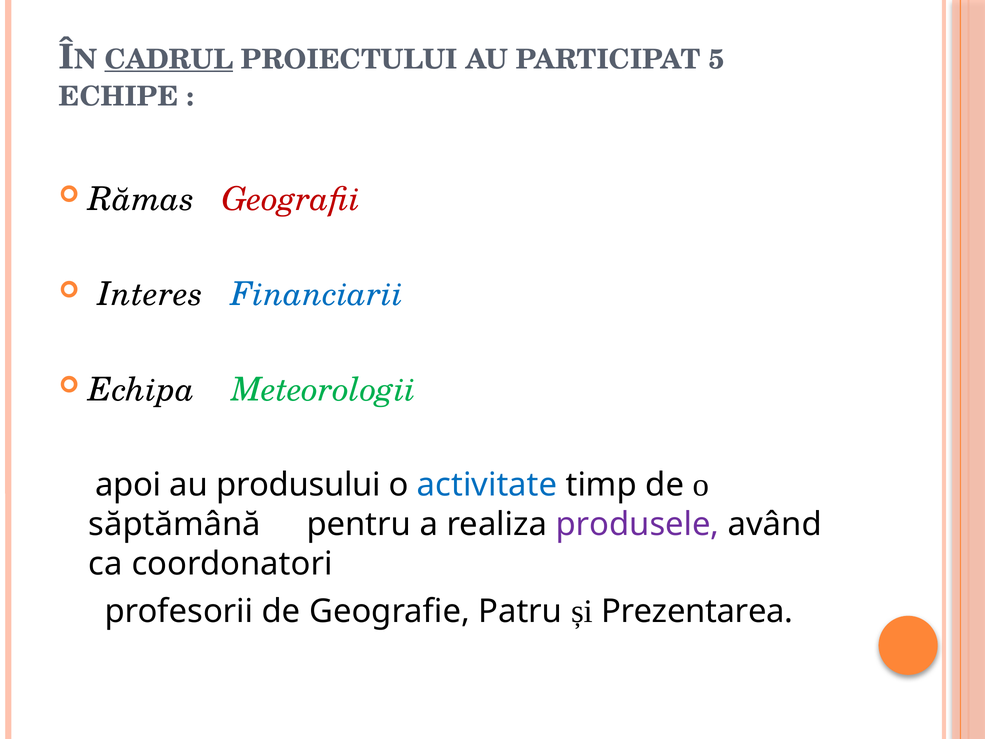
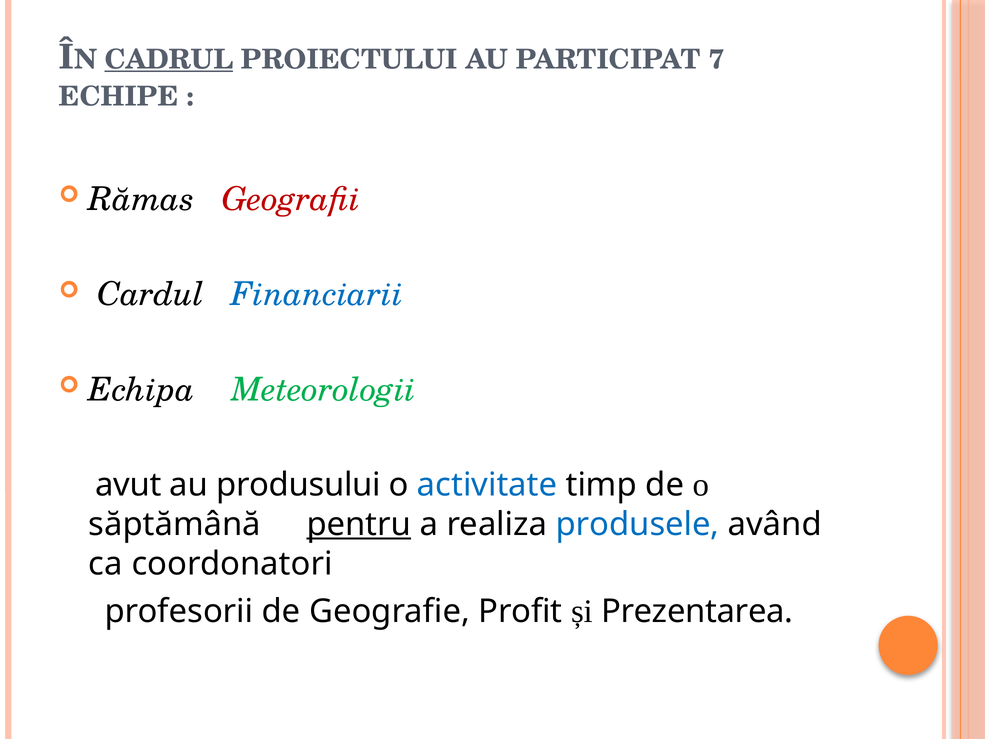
5: 5 -> 7 (716, 60)
Interes: Interes -> Cardul (151, 294)
apoi: apoi -> avut (128, 485)
pentru underline: none -> present (359, 524)
produsele colour: purple -> blue (638, 524)
Patru: Patru -> Profit (520, 611)
